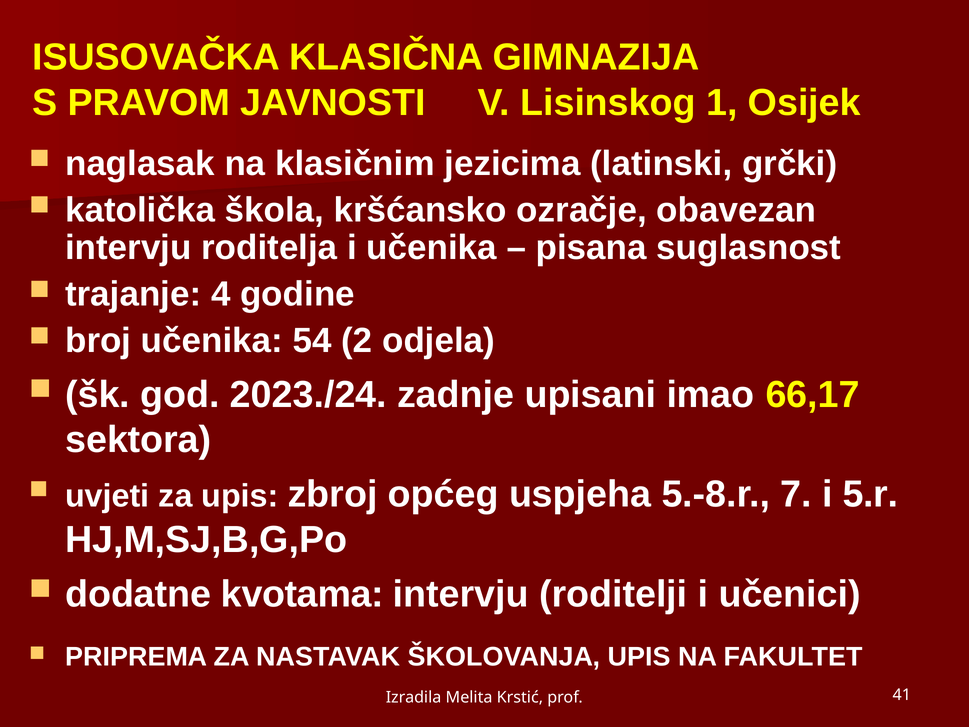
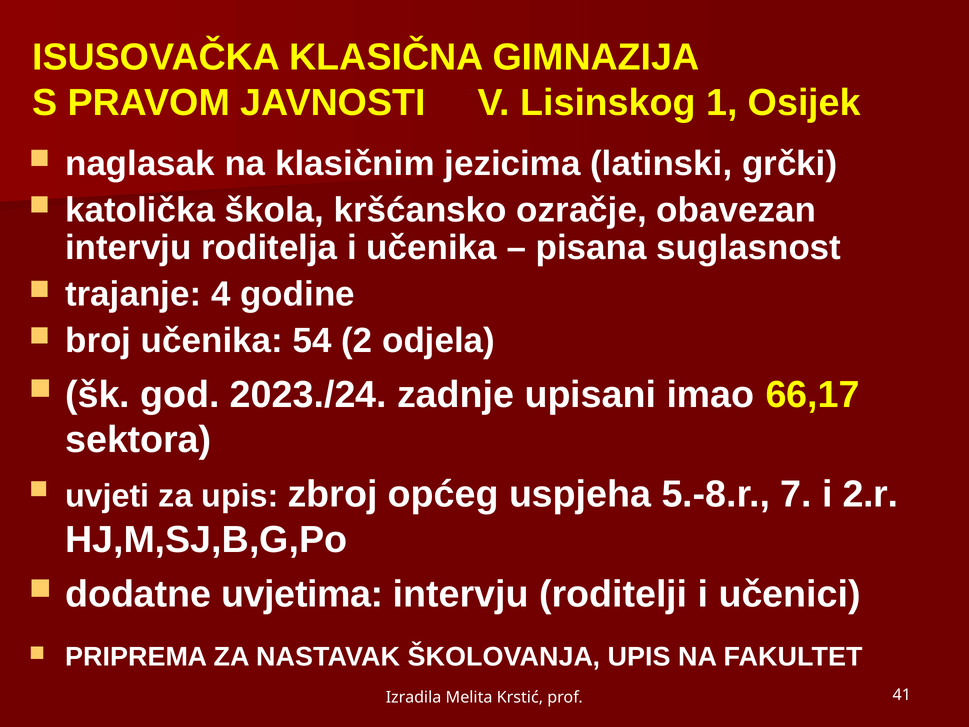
5.r: 5.r -> 2.r (870, 494)
kvotama: kvotama -> uvjetima (302, 594)
